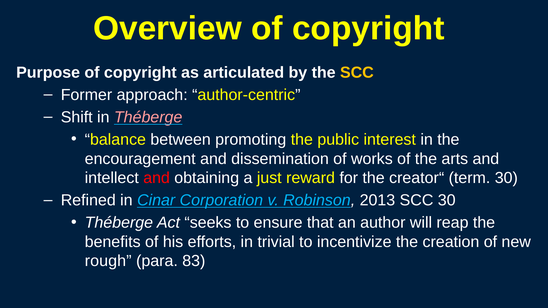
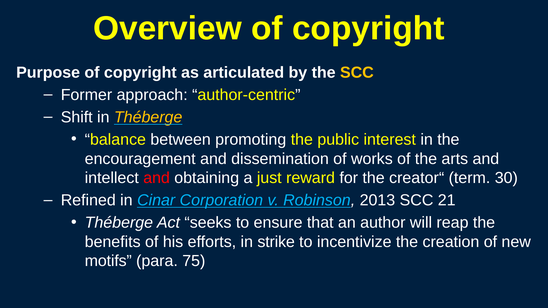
Théberge colour: pink -> yellow (148, 117)
SCC 30: 30 -> 21 (447, 200)
trivial: trivial -> strike (276, 242)
rough: rough -> motifs (108, 261)
83: 83 -> 75 (194, 261)
